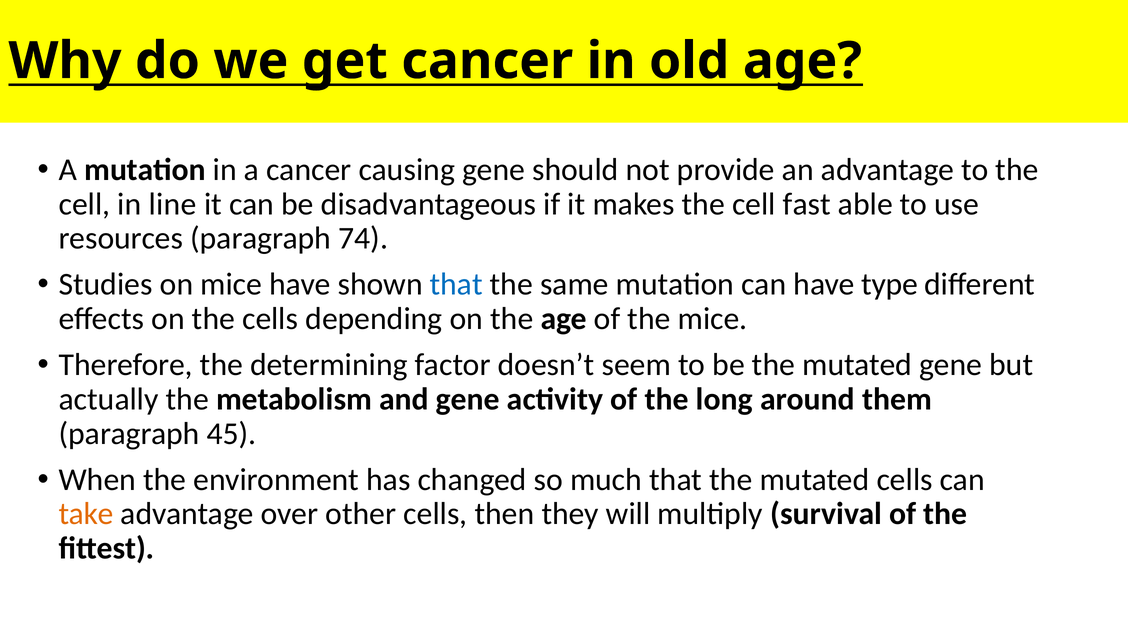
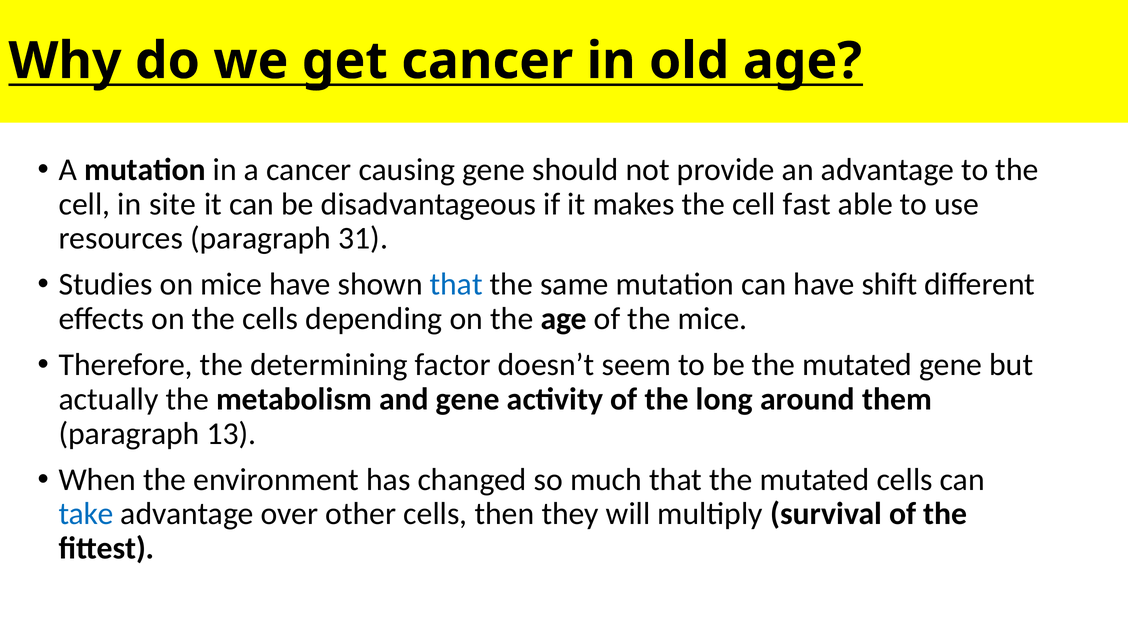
line: line -> site (173, 204)
74: 74 -> 31 (363, 238)
type: type -> shift (890, 284)
45: 45 -> 13 (232, 433)
take colour: orange -> blue (86, 514)
